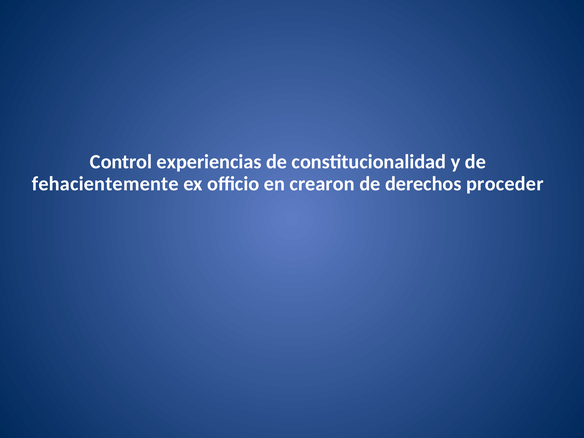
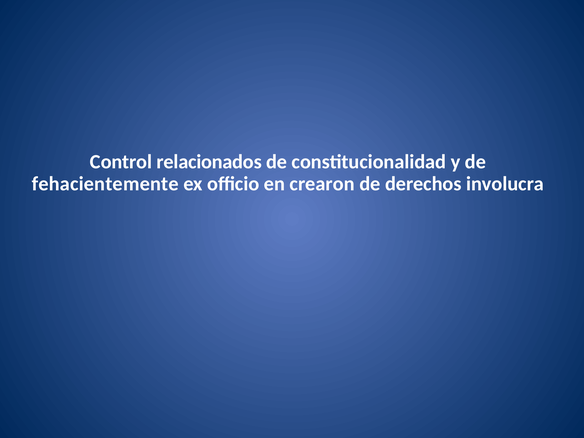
experiencias: experiencias -> relacionados (209, 162)
proceder: proceder -> involucra (505, 184)
